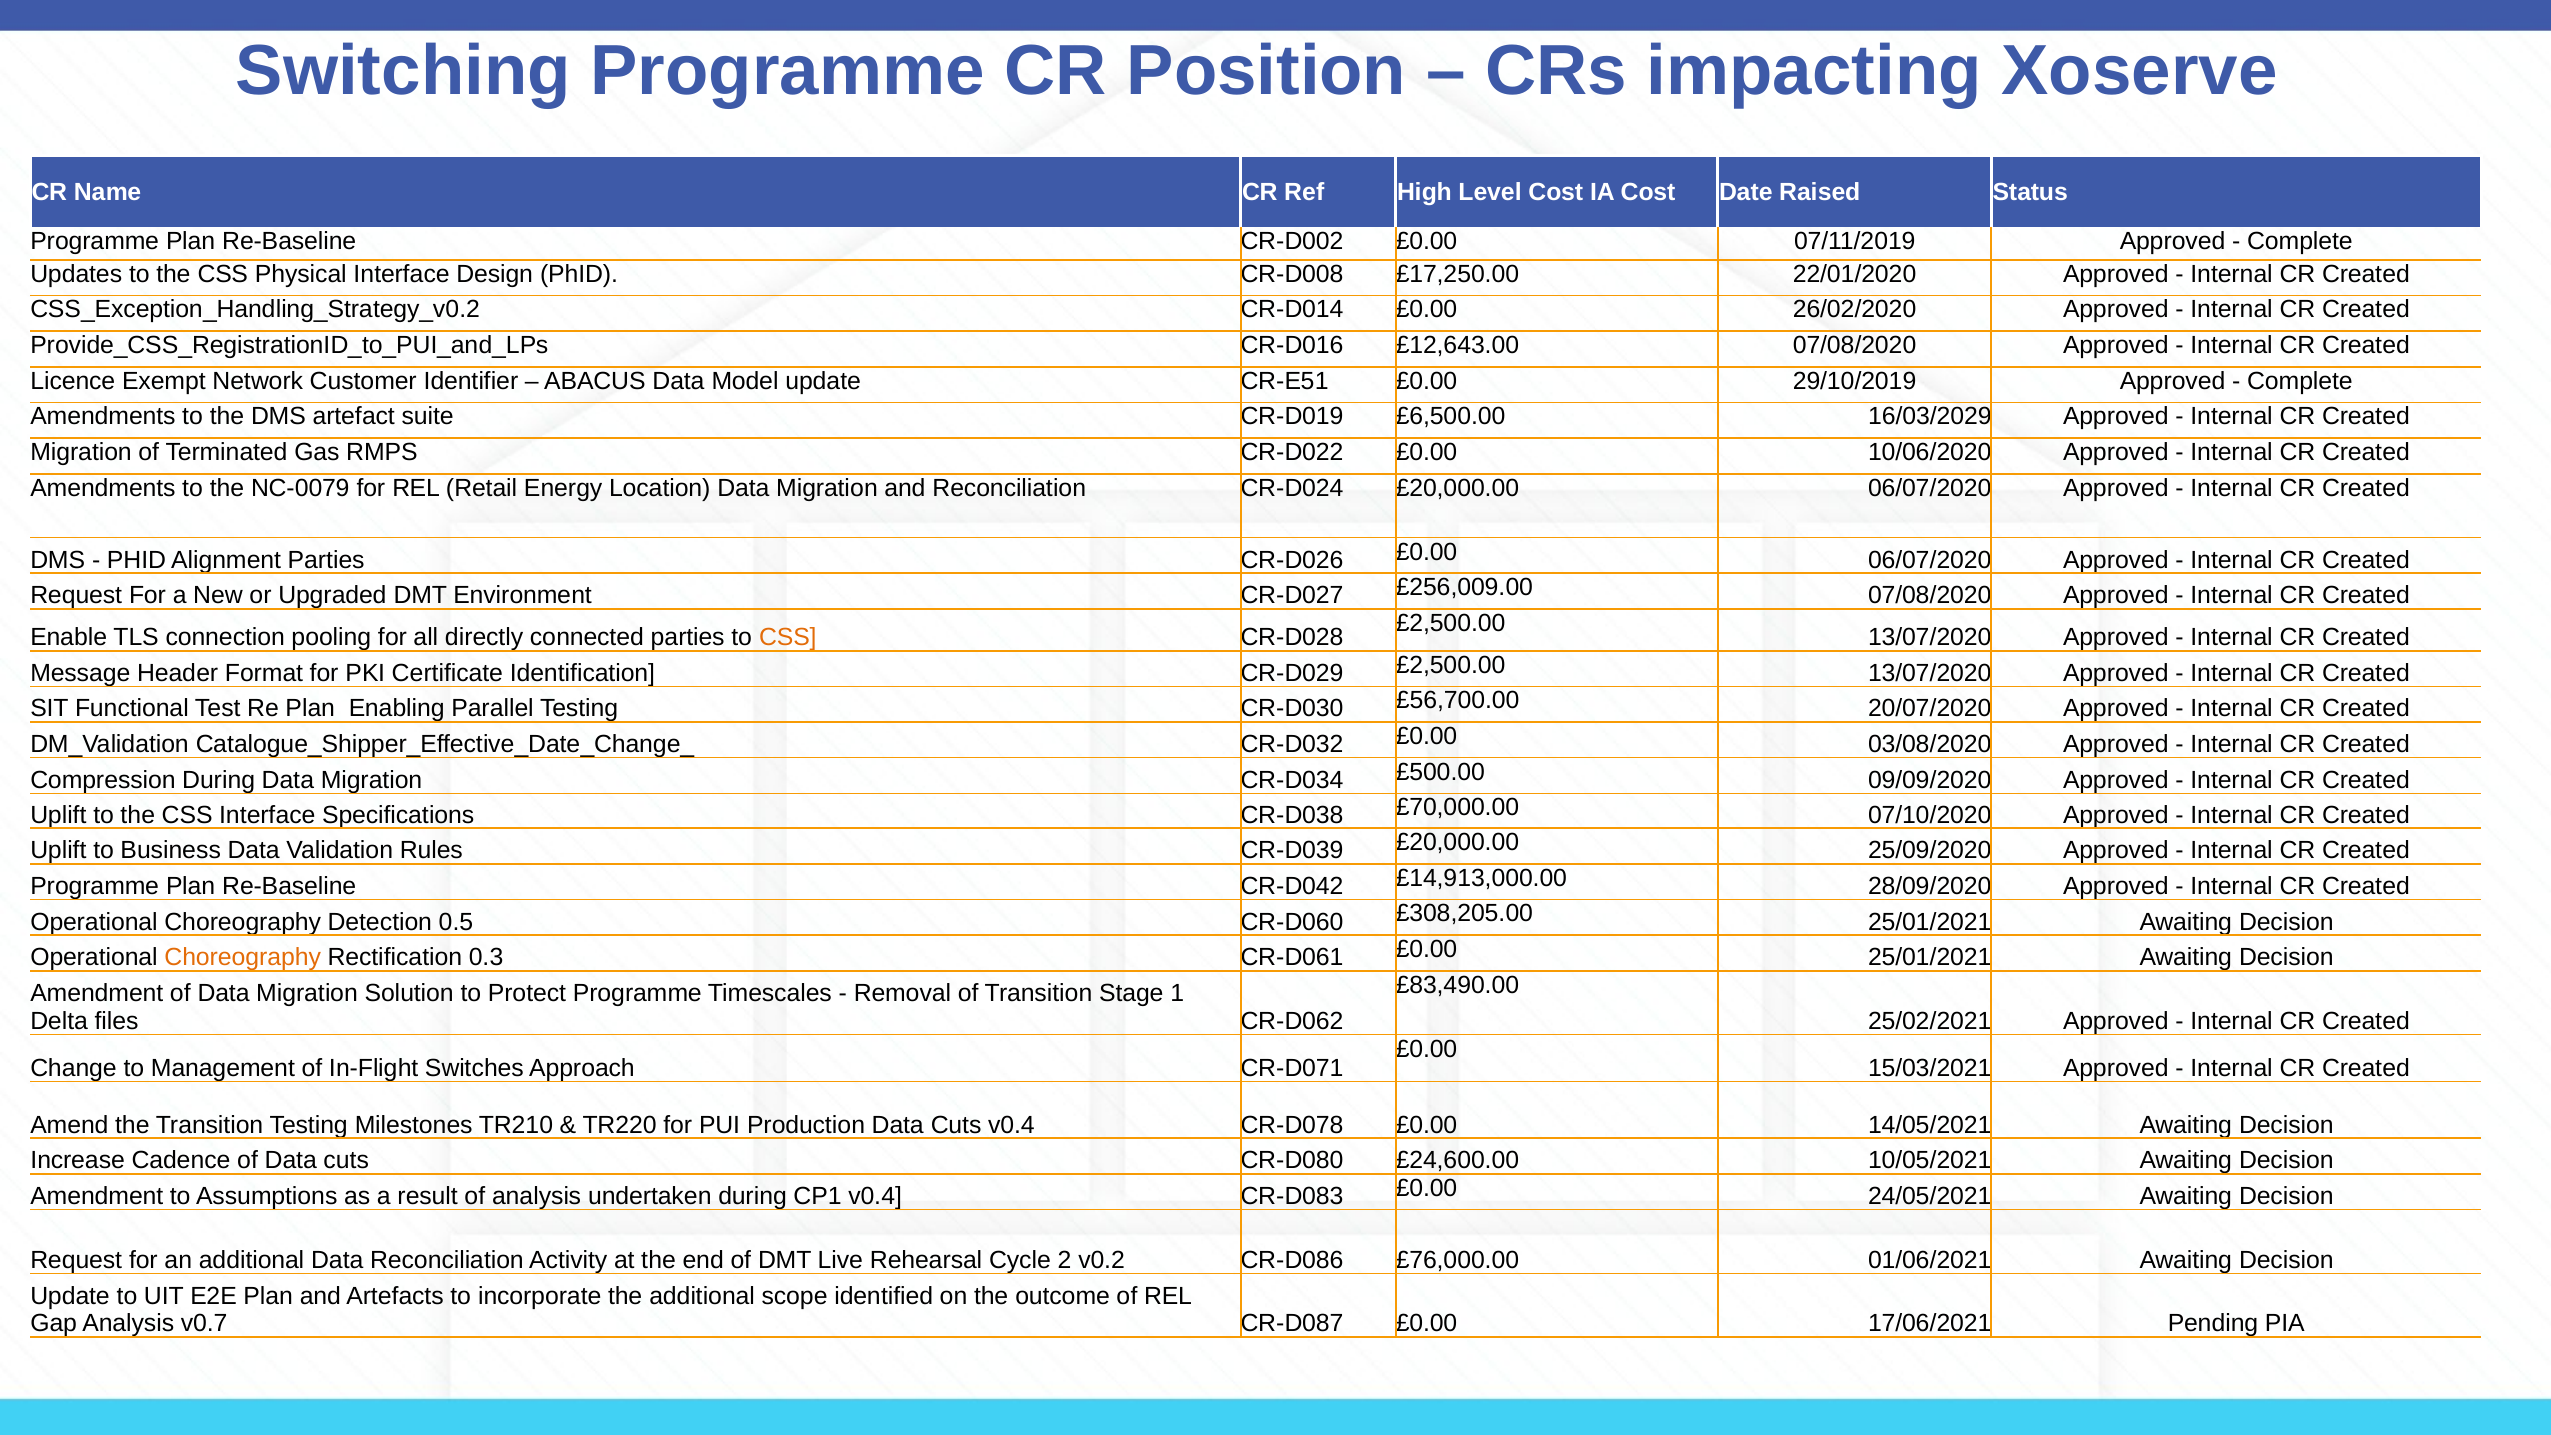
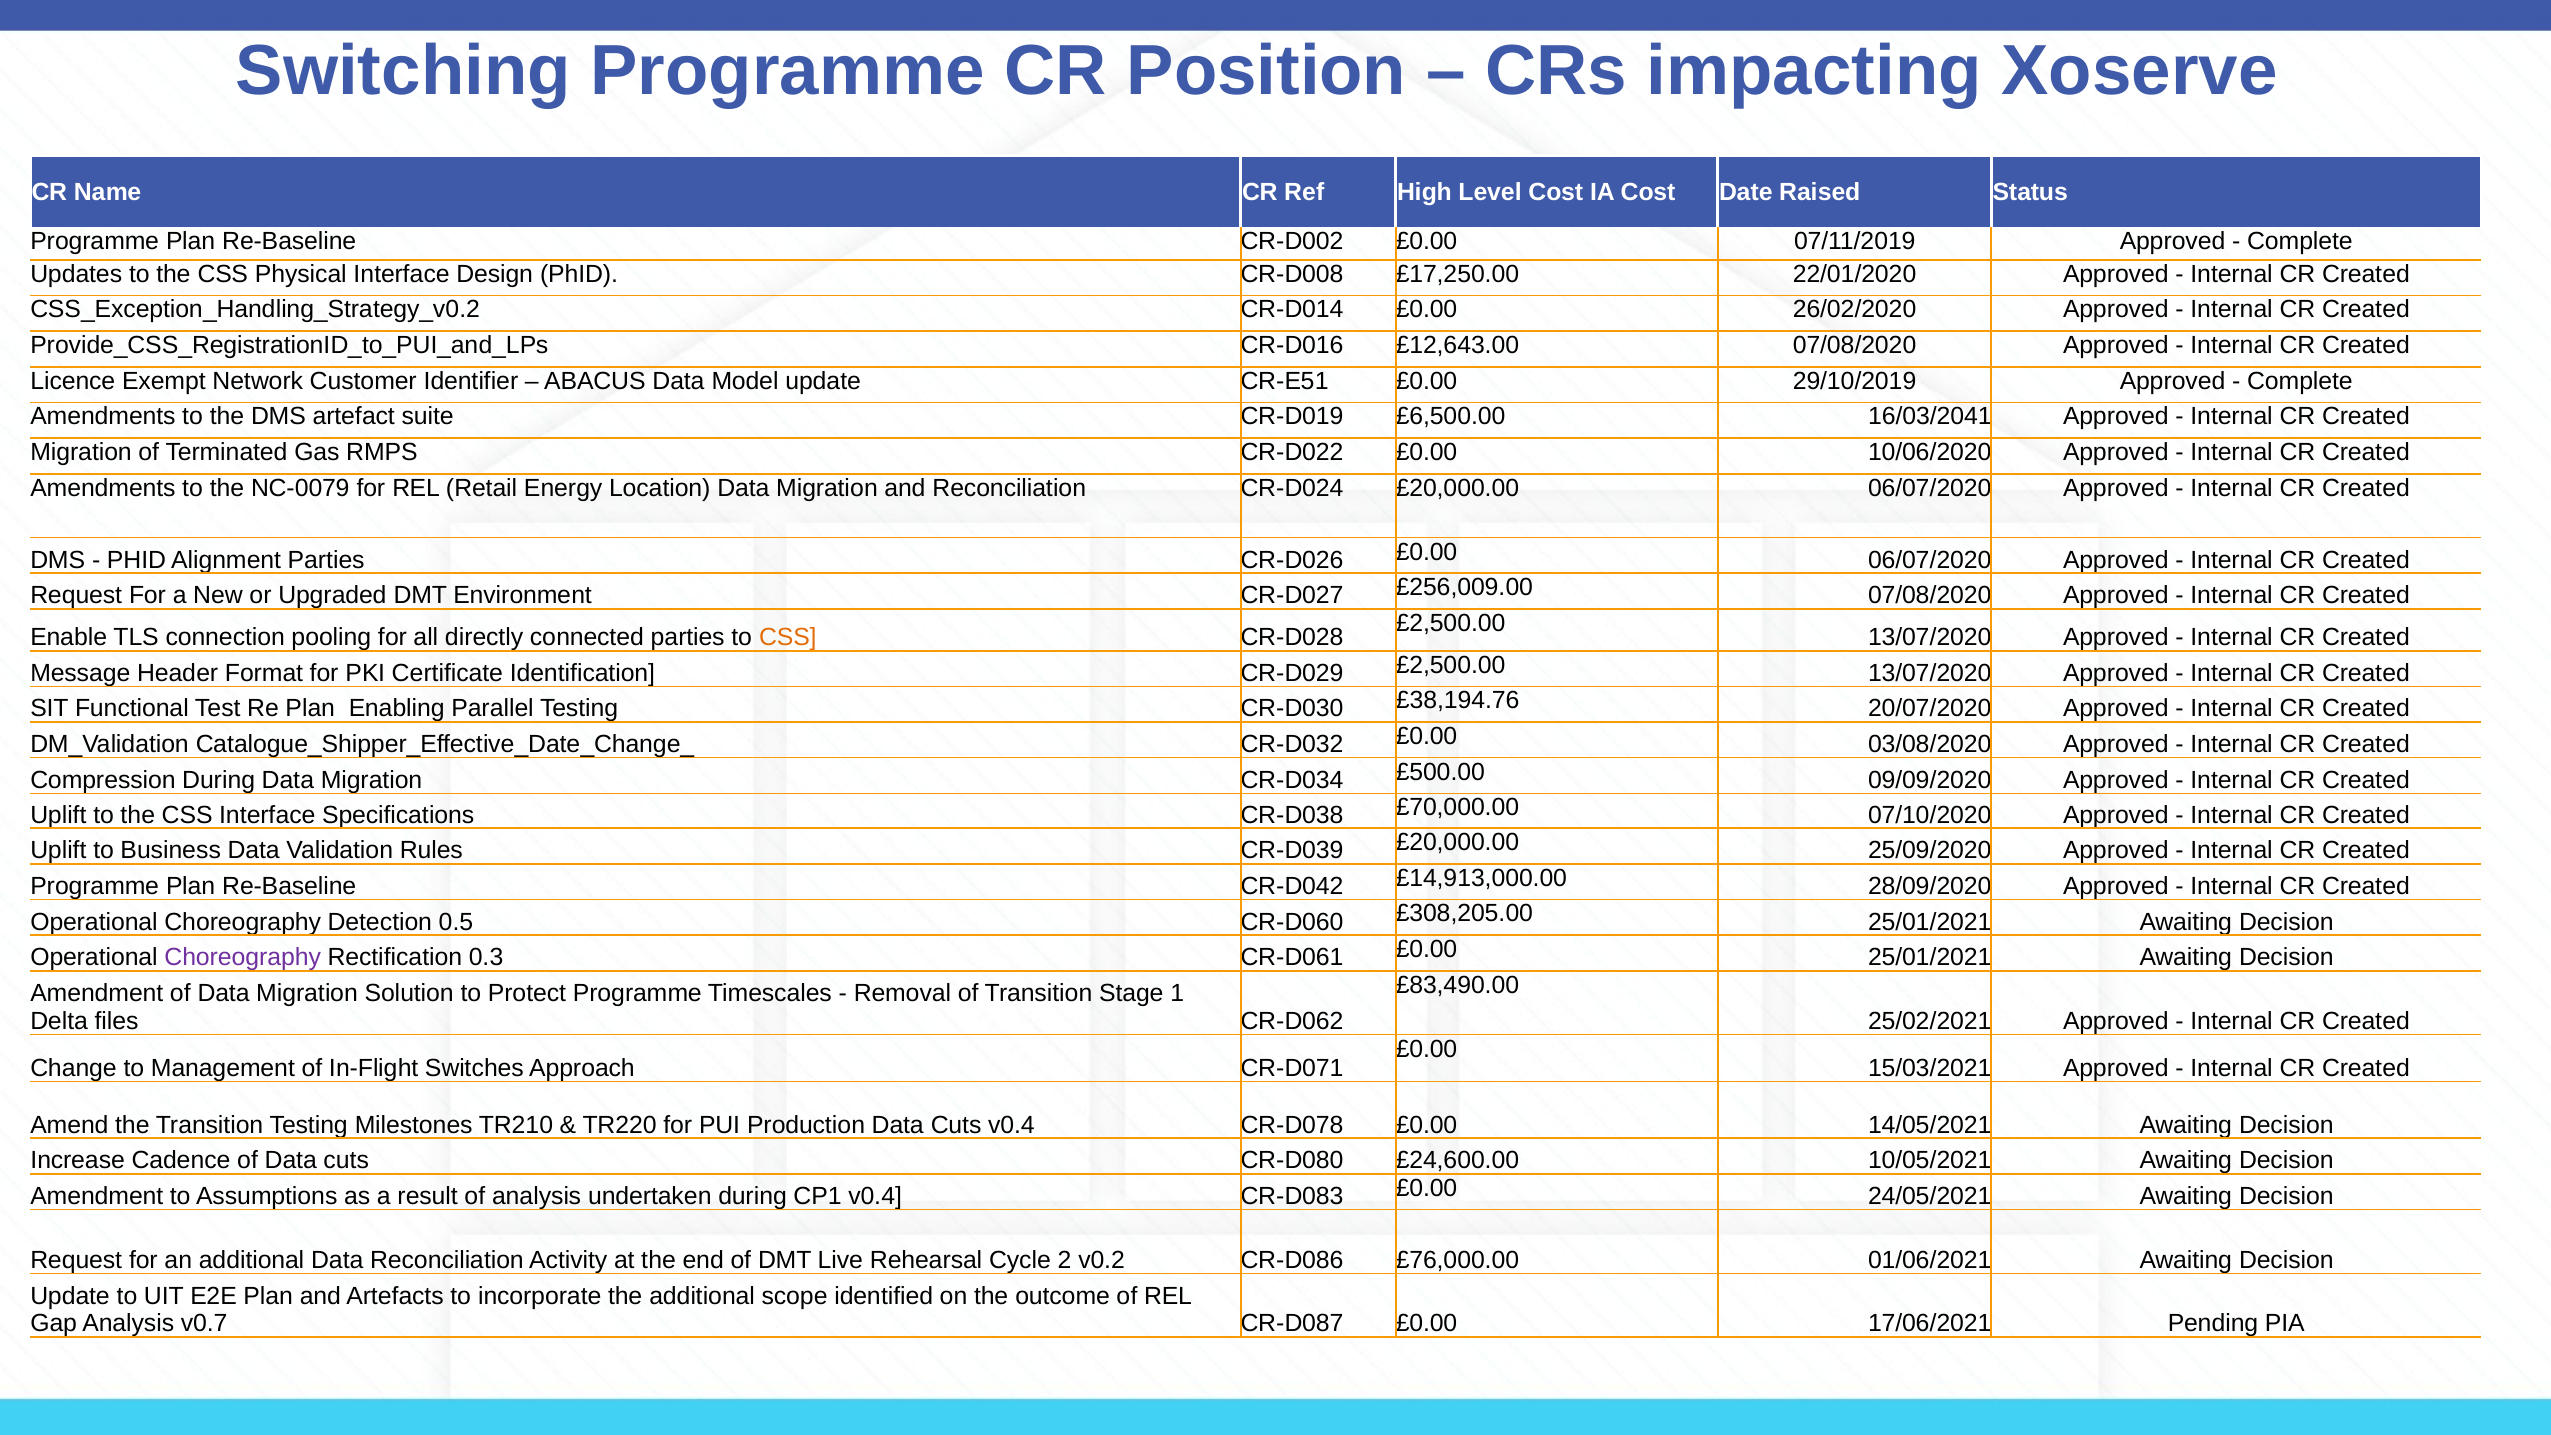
16/03/2029: 16/03/2029 -> 16/03/2041 (1930, 417)
£56,700.00: £56,700.00 -> £38,194.76 (1458, 701)
Choreography colour: orange -> purple (243, 957)
